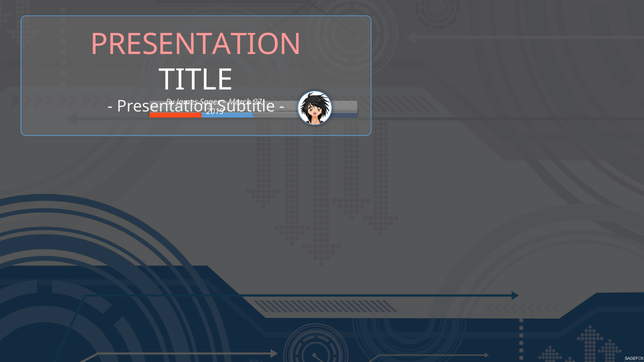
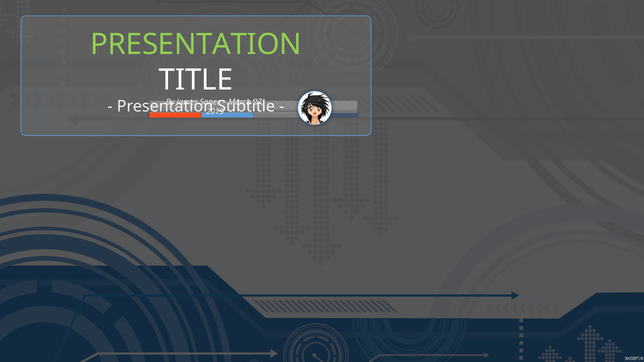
PRESENTATION colour: pink -> light green (196, 45)
